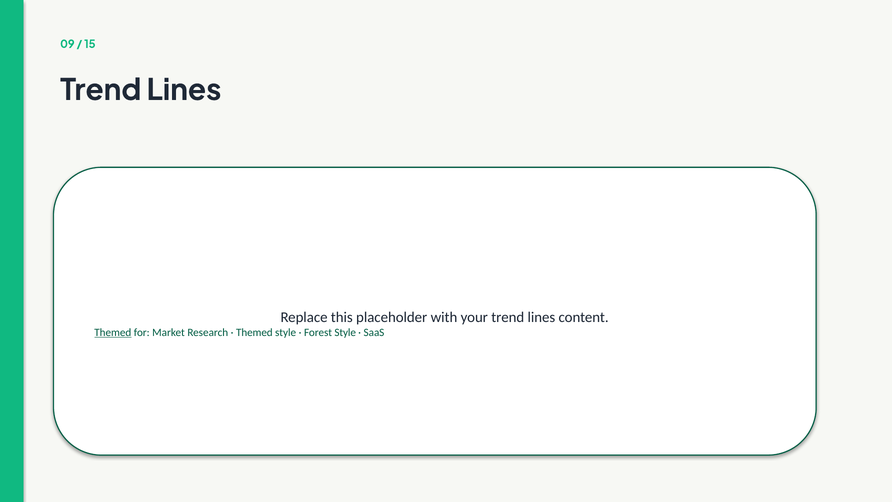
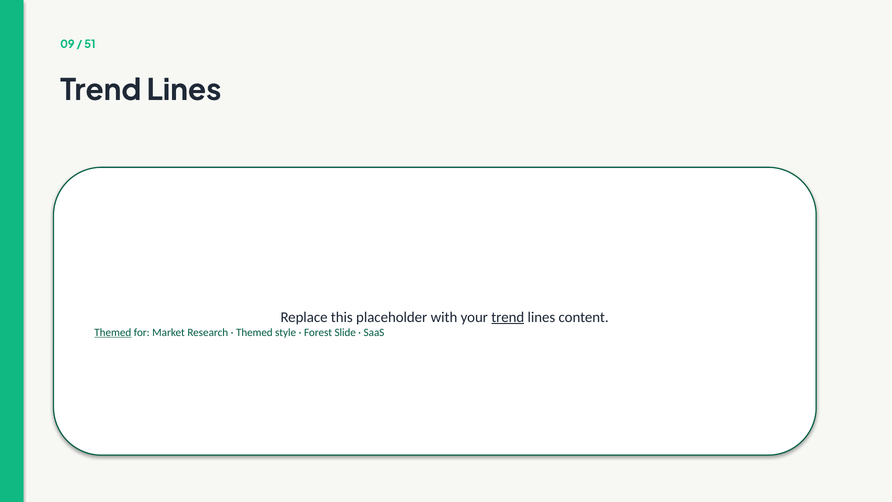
15: 15 -> 51 (90, 44)
trend underline: none -> present (508, 317)
Forest Style: Style -> Slide (345, 332)
